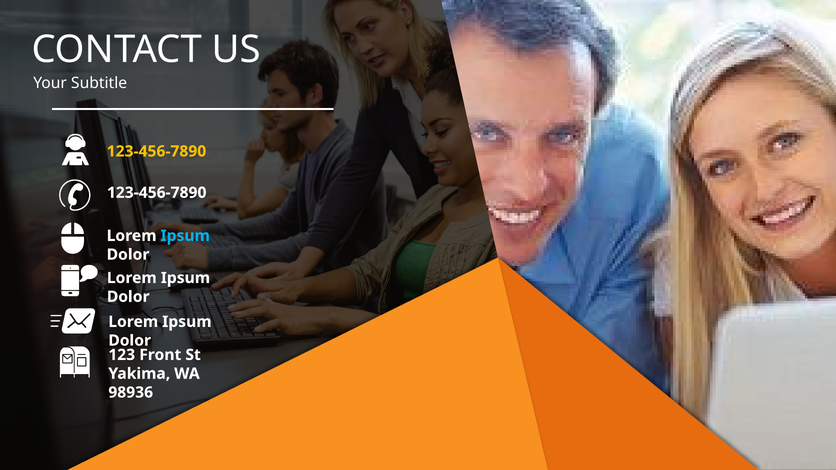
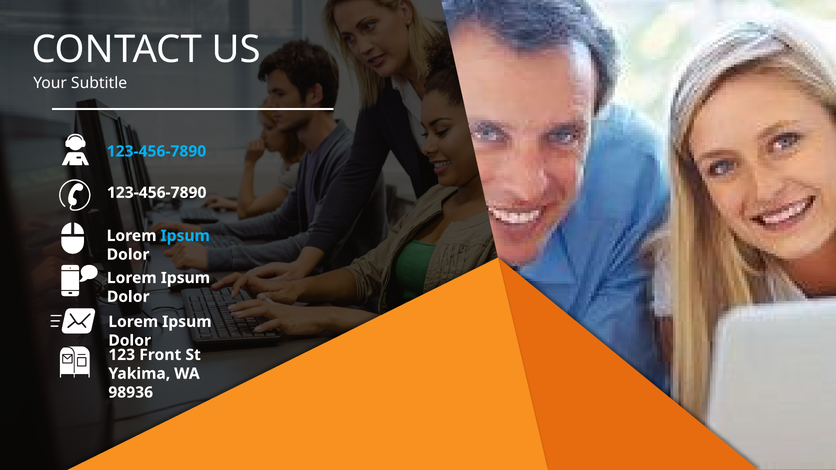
123-456-7890 colour: yellow -> light blue (156, 151)
